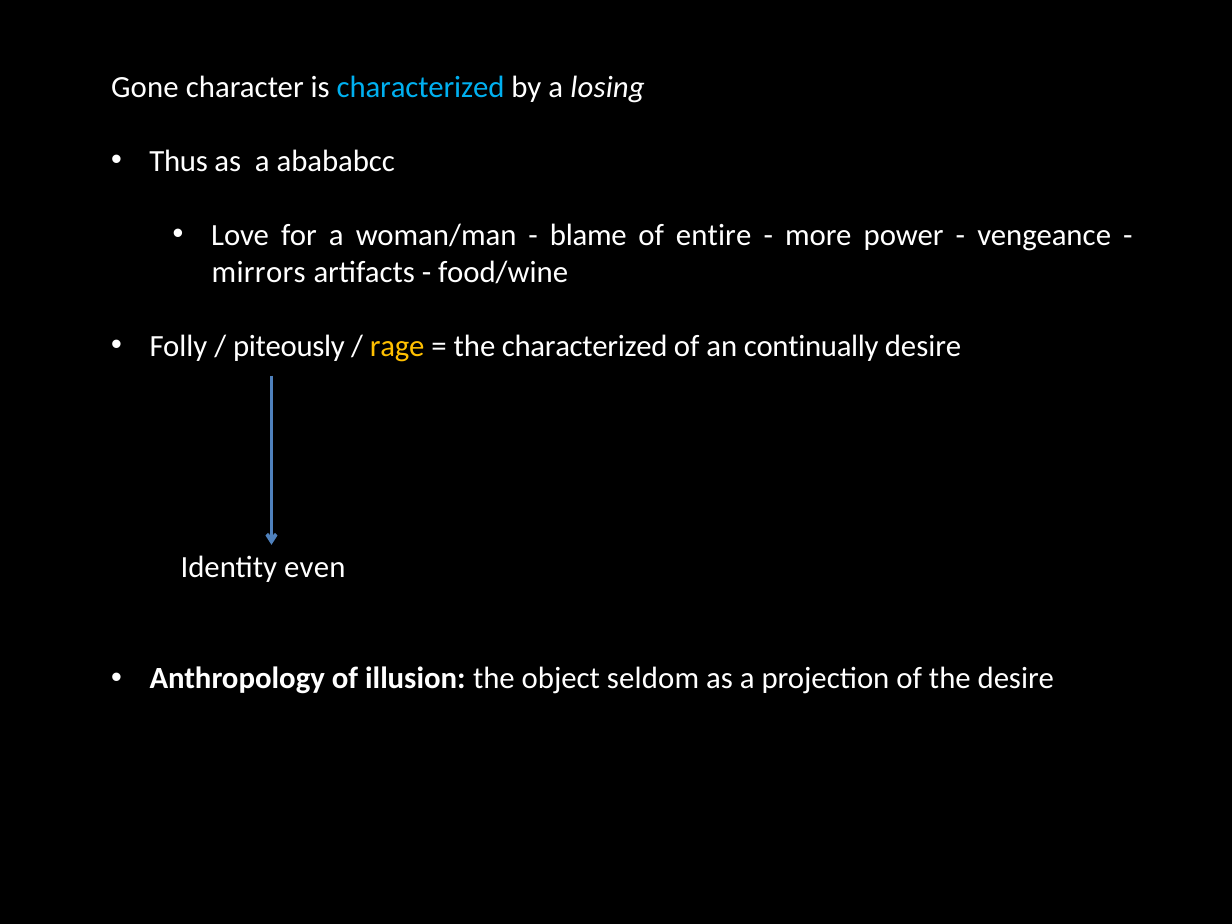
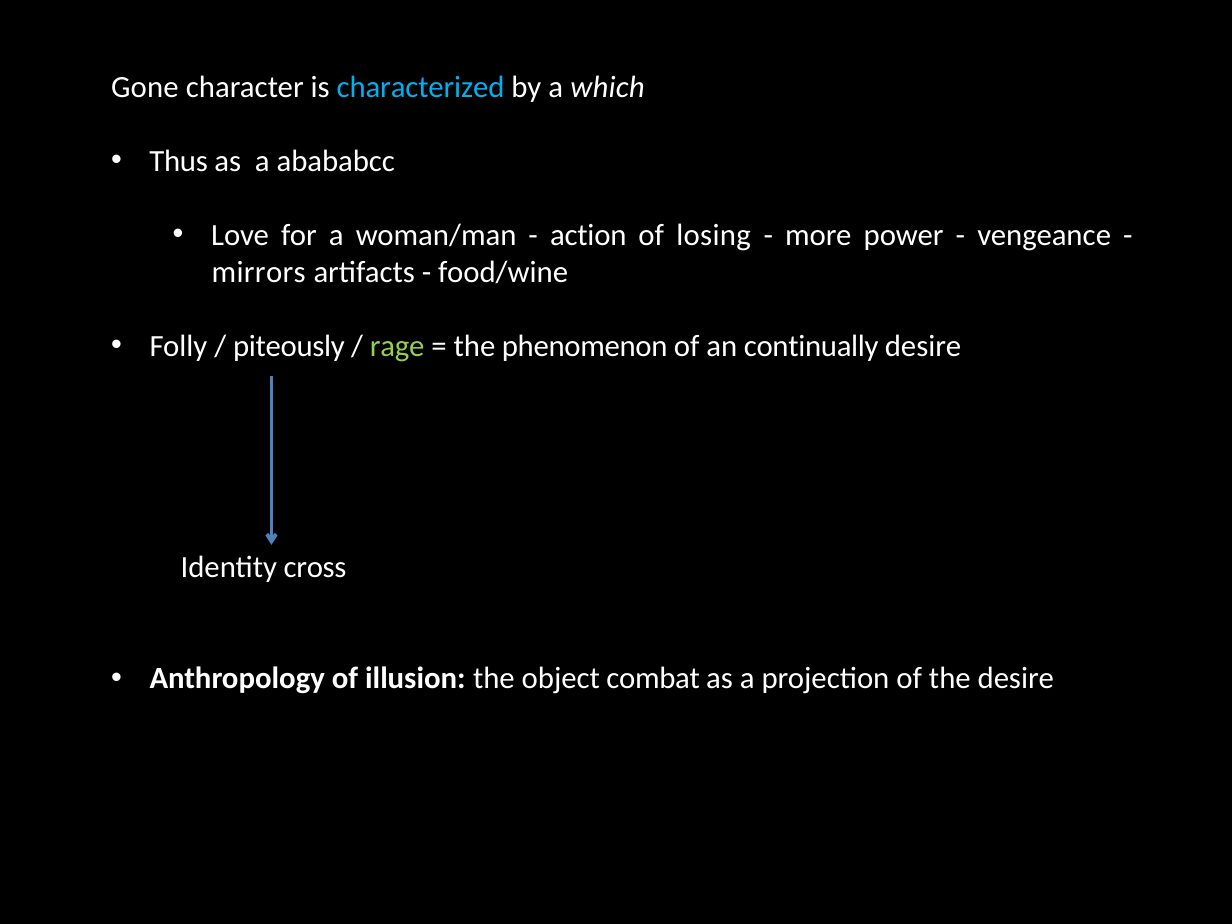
losing: losing -> which (608, 87)
blame: blame -> action (588, 235)
entire: entire -> losing (714, 235)
rage colour: yellow -> light green (397, 346)
the characterized: characterized -> phenomenon (585, 346)
even: even -> cross (315, 568)
seldom: seldom -> combat (653, 679)
